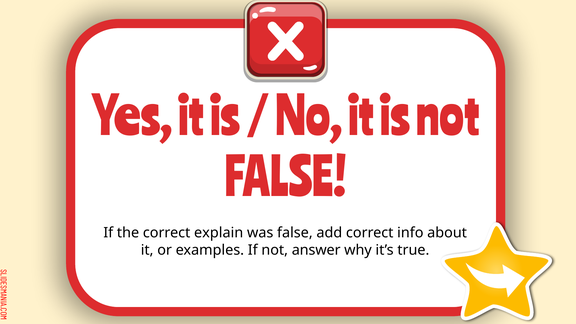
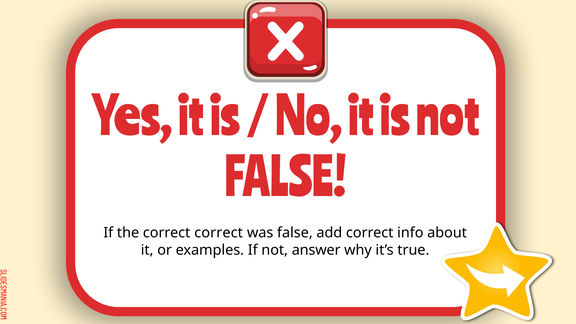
correct explain: explain -> correct (219, 233)
